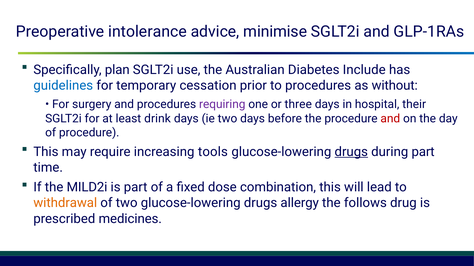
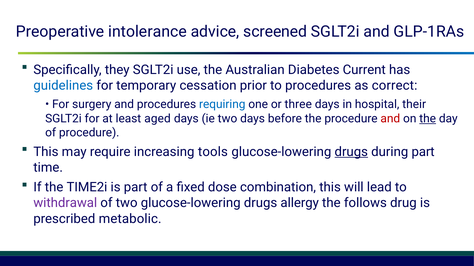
minimise: minimise -> screened (275, 32)
plan: plan -> they (117, 70)
Include: Include -> Current (364, 70)
without: without -> correct (395, 86)
requiring colour: purple -> blue (222, 105)
drink: drink -> aged (158, 119)
the underline: none -> present (428, 119)
MILD2i: MILD2i -> TIME2i (87, 188)
withdrawal colour: orange -> purple (65, 203)
medicines: medicines -> metabolic (130, 219)
